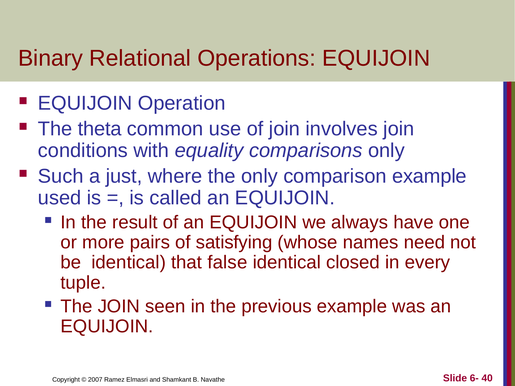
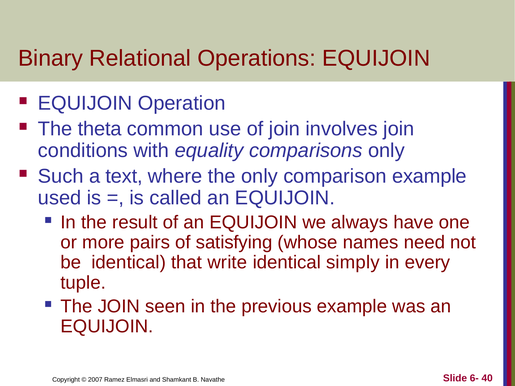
just: just -> text (124, 176)
false: false -> write (227, 263)
closed: closed -> simply (353, 263)
